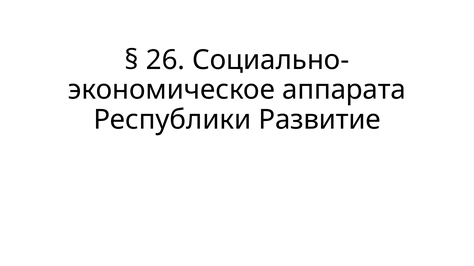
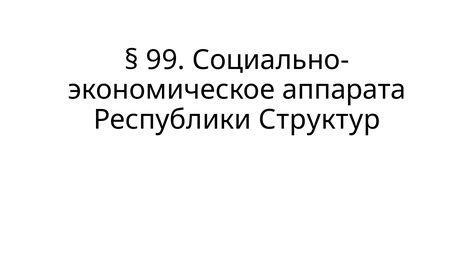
26: 26 -> 99 (165, 60)
Развитие: Развитие -> Структур (319, 120)
